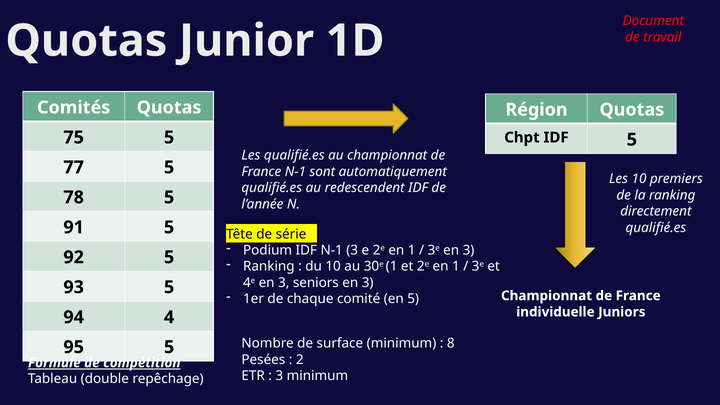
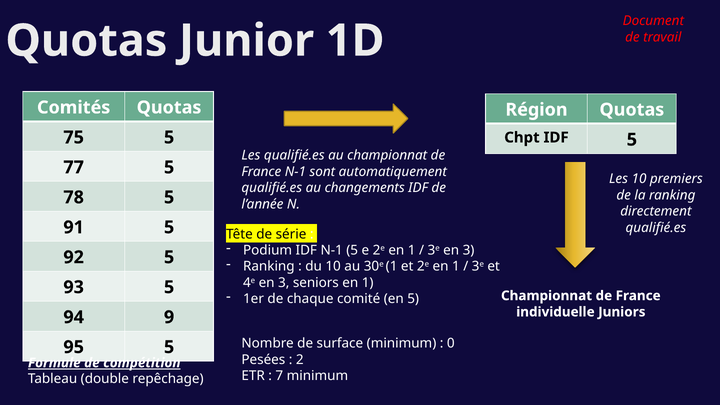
redescendent: redescendent -> changements (365, 188)
N-1 3: 3 -> 5 (352, 250)
3: 3 -> 1 (368, 283)
4: 4 -> 9 (169, 317)
8: 8 -> 0 (451, 343)
3: 3 -> 7 (279, 376)
